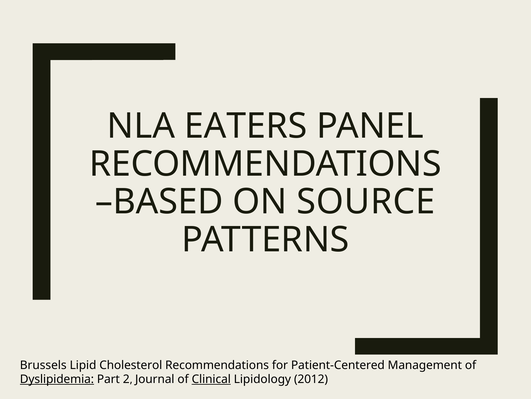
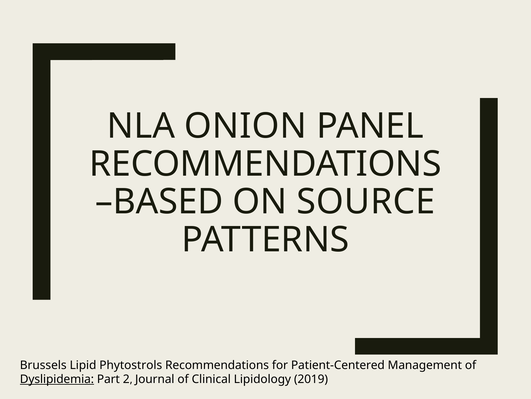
EATERS: EATERS -> ONION (246, 126)
Cholesterol: Cholesterol -> Phytostrols (131, 364)
Clinical underline: present -> none (211, 379)
2012: 2012 -> 2019 (311, 379)
